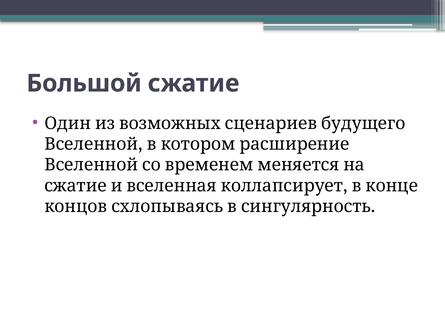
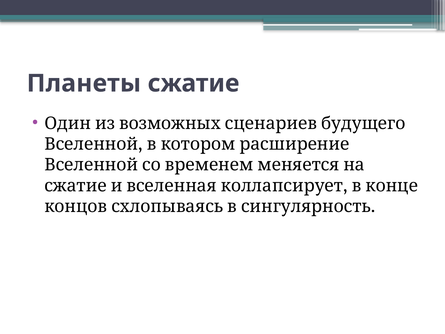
Большой: Большой -> Планеты (84, 83)
